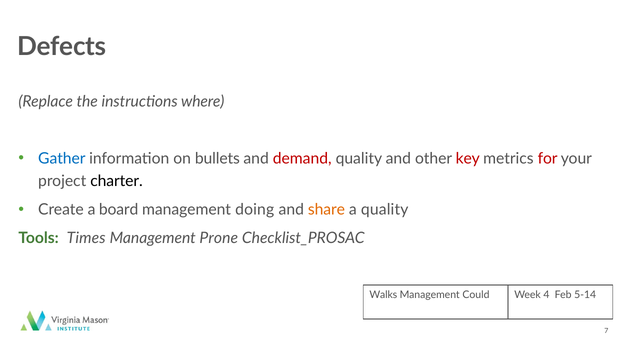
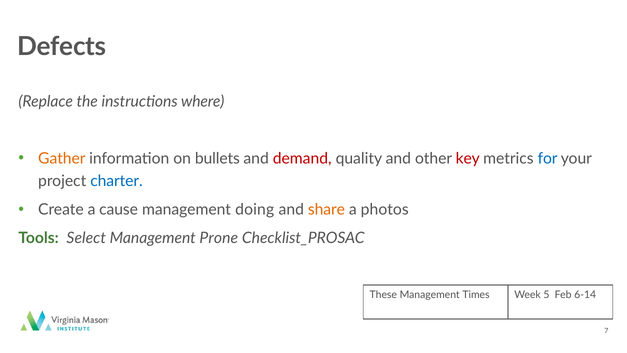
Gather colour: blue -> orange (62, 159)
for colour: red -> blue (548, 159)
charter colour: black -> blue (116, 181)
board: board -> cause (119, 210)
a quality: quality -> photos (385, 210)
Times: Times -> Select (86, 238)
Walks: Walks -> These (383, 295)
Could: Could -> Times (476, 295)
4: 4 -> 5 (546, 295)
5-14: 5-14 -> 6-14 (585, 295)
